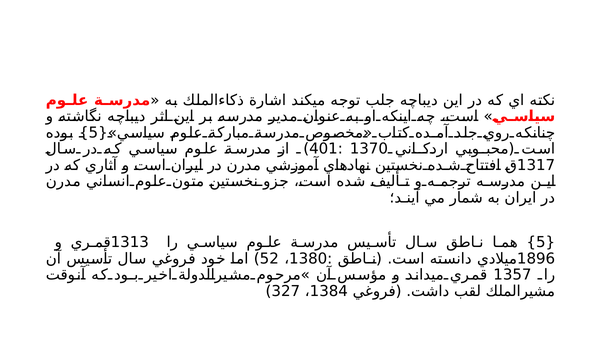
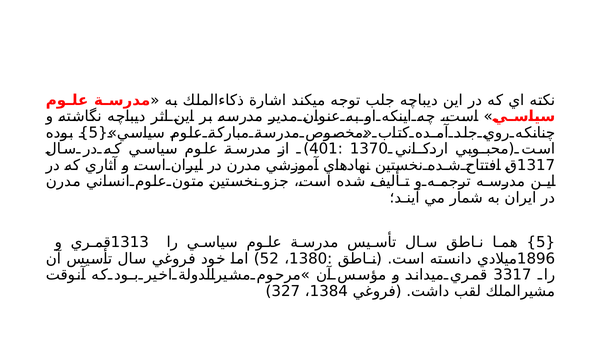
1357: 1357 -> 3317 (512, 275)
